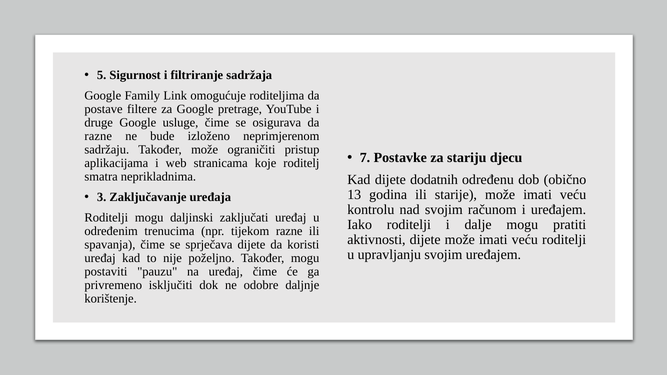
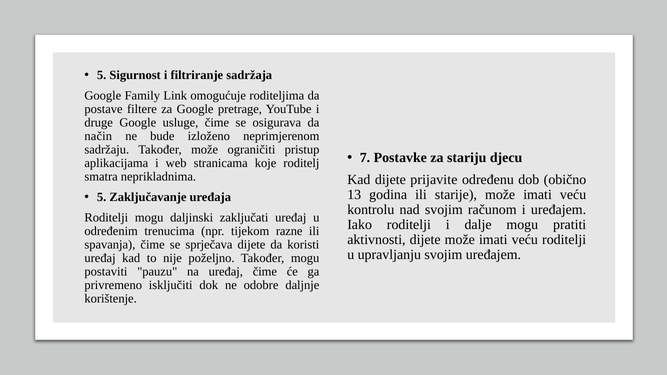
razne: razne -> način (98, 136)
dodatnih: dodatnih -> prijavite (434, 180)
3: 3 -> 5 (102, 197)
